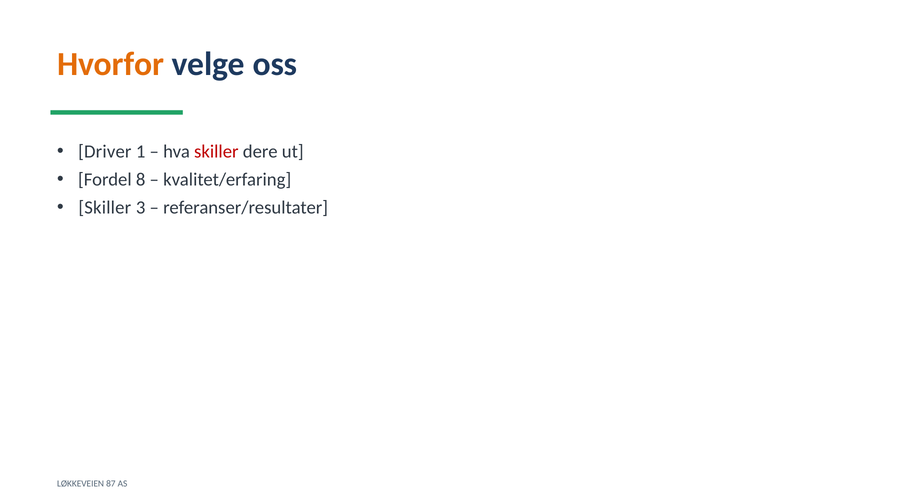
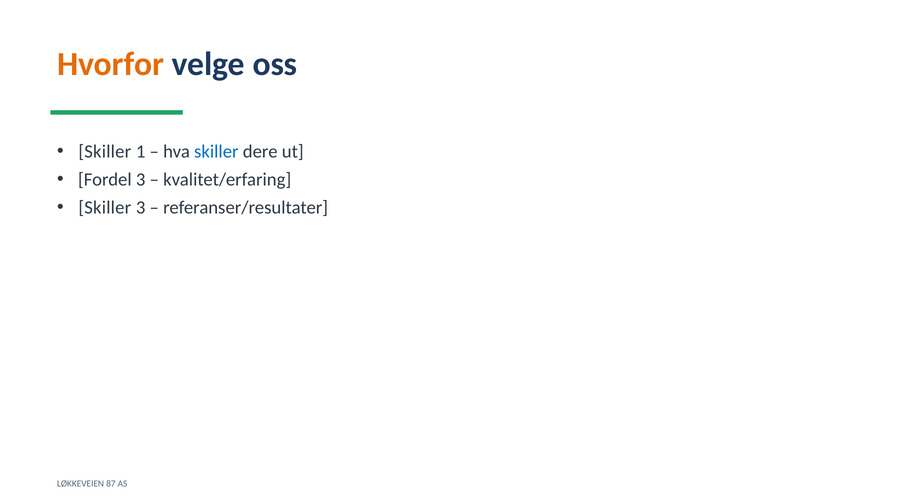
Driver: Driver -> Skiller (105, 152)
skiller colour: red -> blue (216, 152)
Fordel 8: 8 -> 3 (141, 180)
